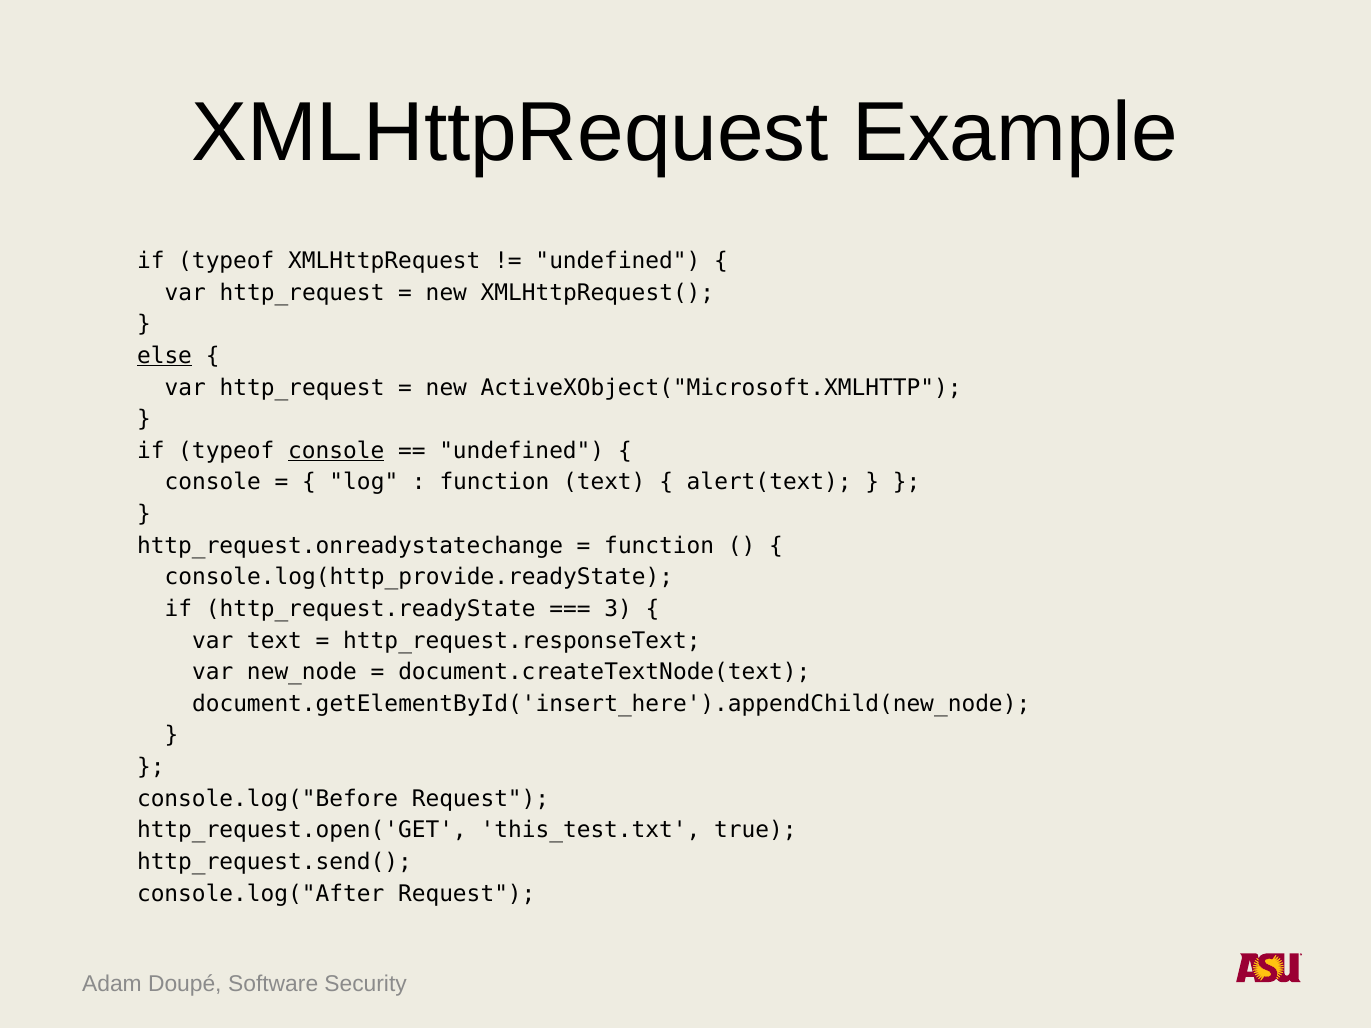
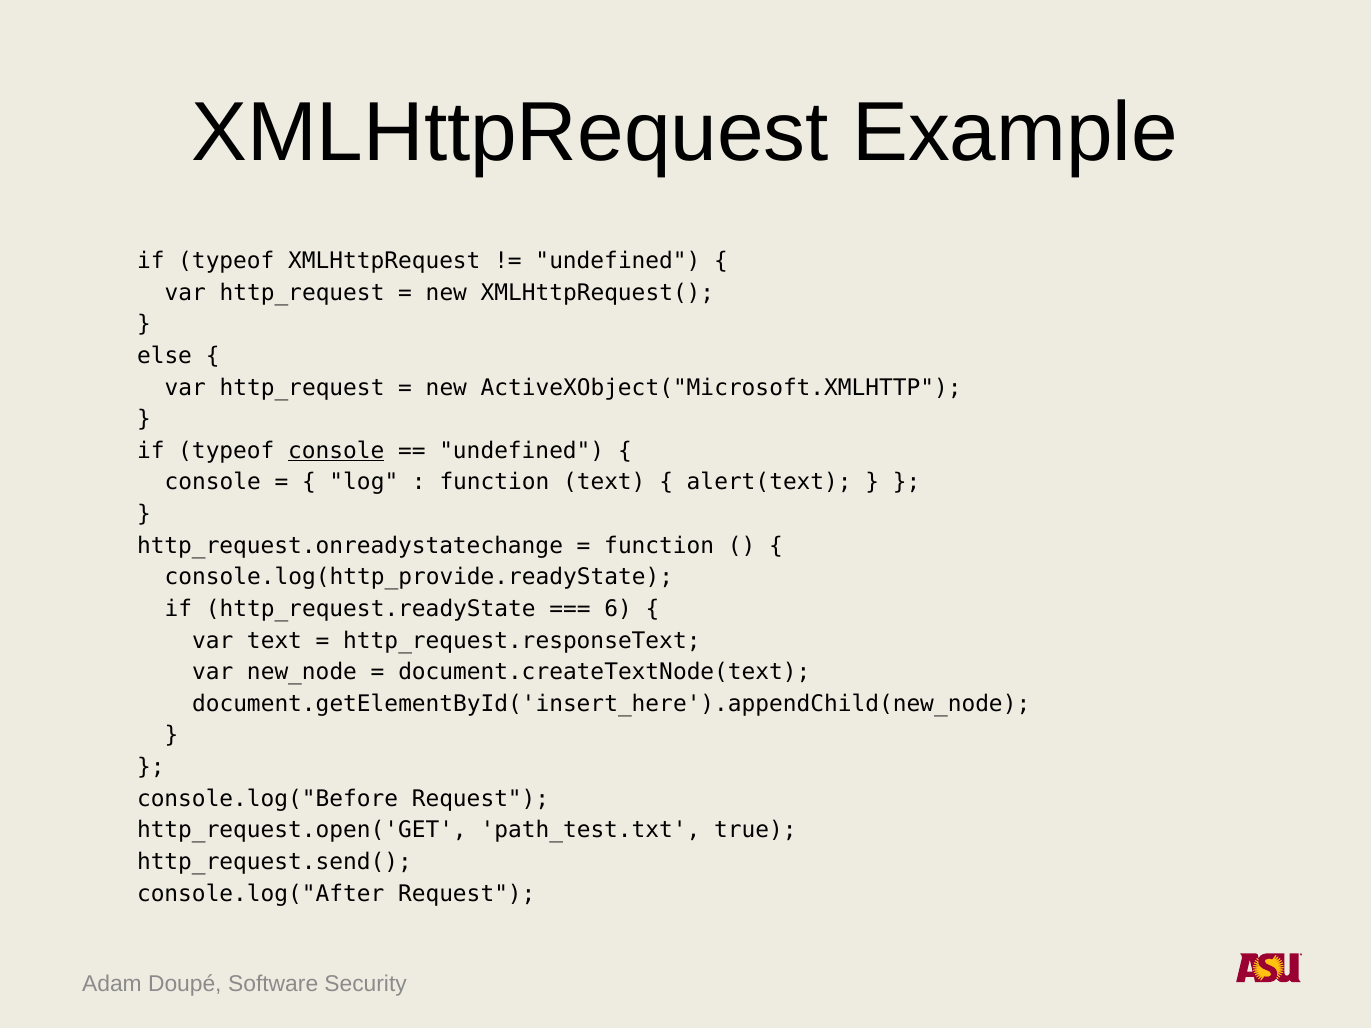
else underline: present -> none (165, 356)
3: 3 -> 6 (618, 609)
this_test.txt: this_test.txt -> path_test.txt (591, 831)
